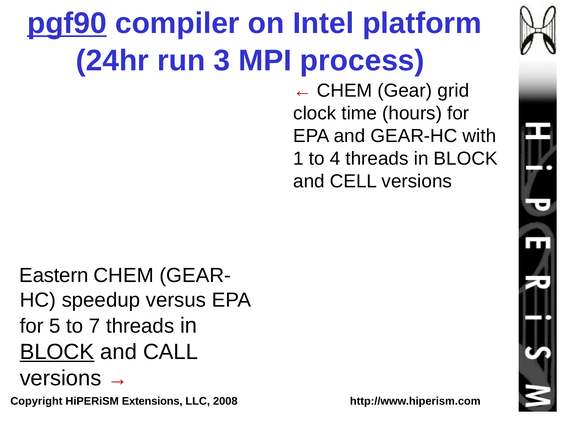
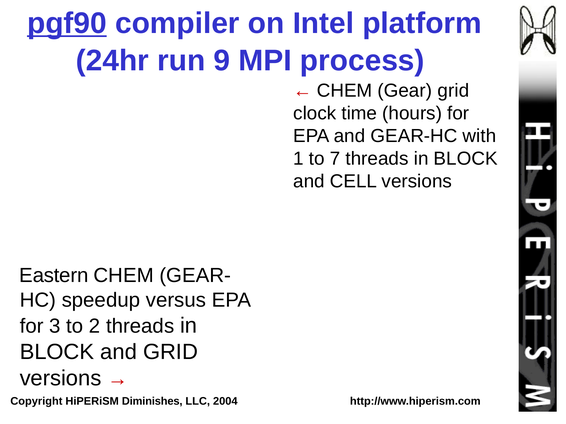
3: 3 -> 9 (222, 61)
4: 4 -> 7 (335, 159)
5: 5 -> 3 (55, 326)
7: 7 -> 2 (95, 326)
BLOCK underline: present -> none (57, 352)
and CALL: CALL -> GRID (170, 352)
Extensions: Extensions -> Diminishes (152, 402)
2008: 2008 -> 2004 (225, 402)
